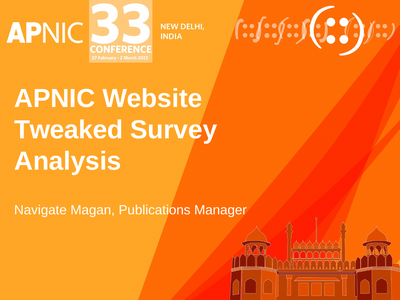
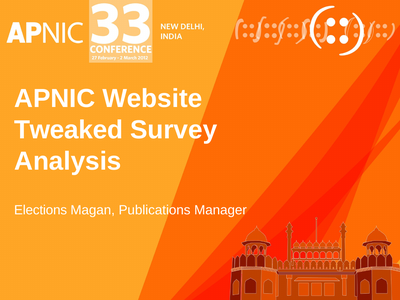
Navigate: Navigate -> Elections (41, 210)
